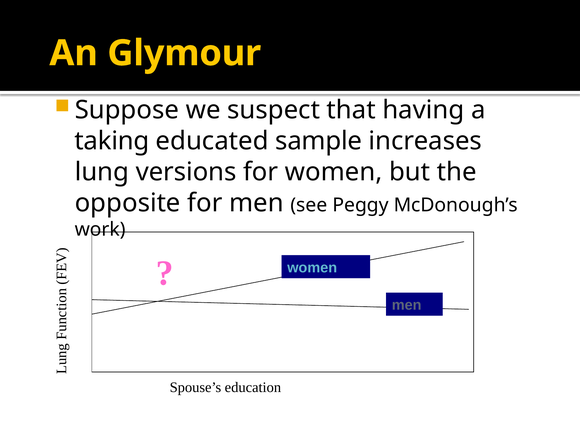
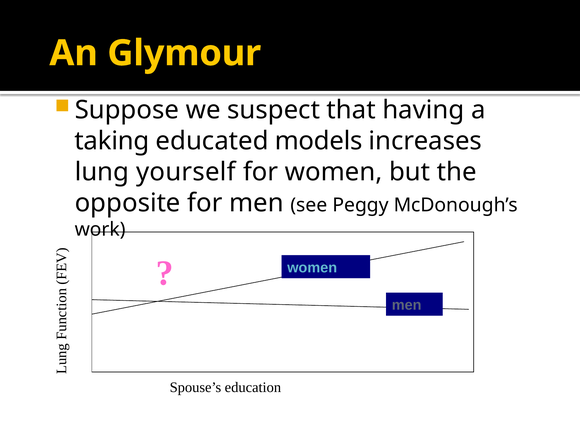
sample: sample -> models (319, 141)
versions: versions -> yourself (186, 172)
